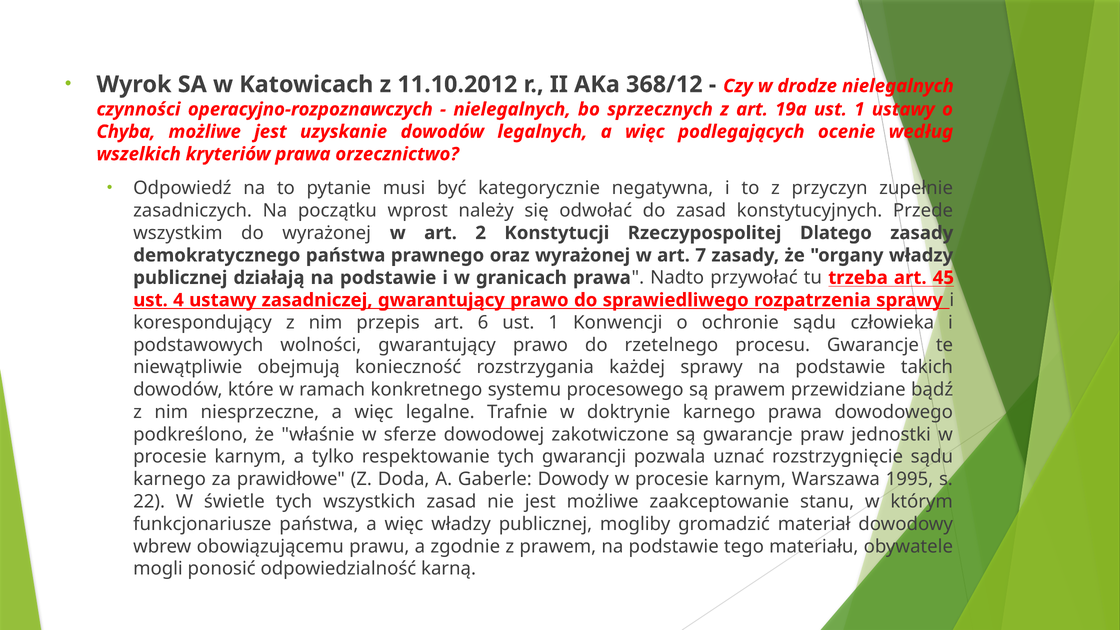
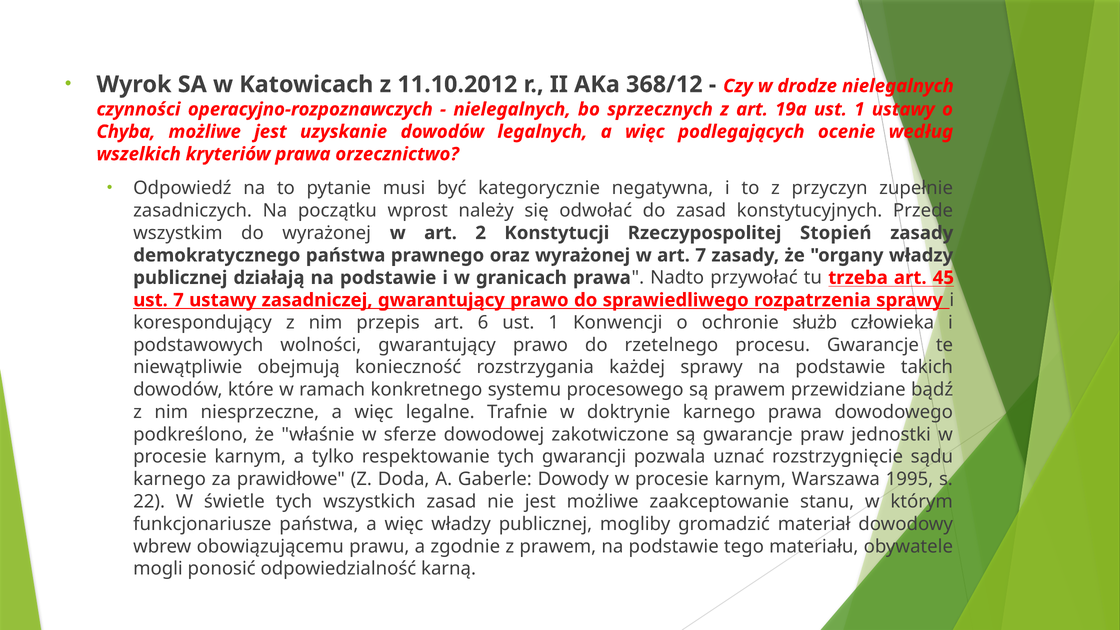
Dlatego: Dlatego -> Stopień (836, 233)
ust 4: 4 -> 7 (178, 300)
ochronie sądu: sądu -> służb (815, 322)
